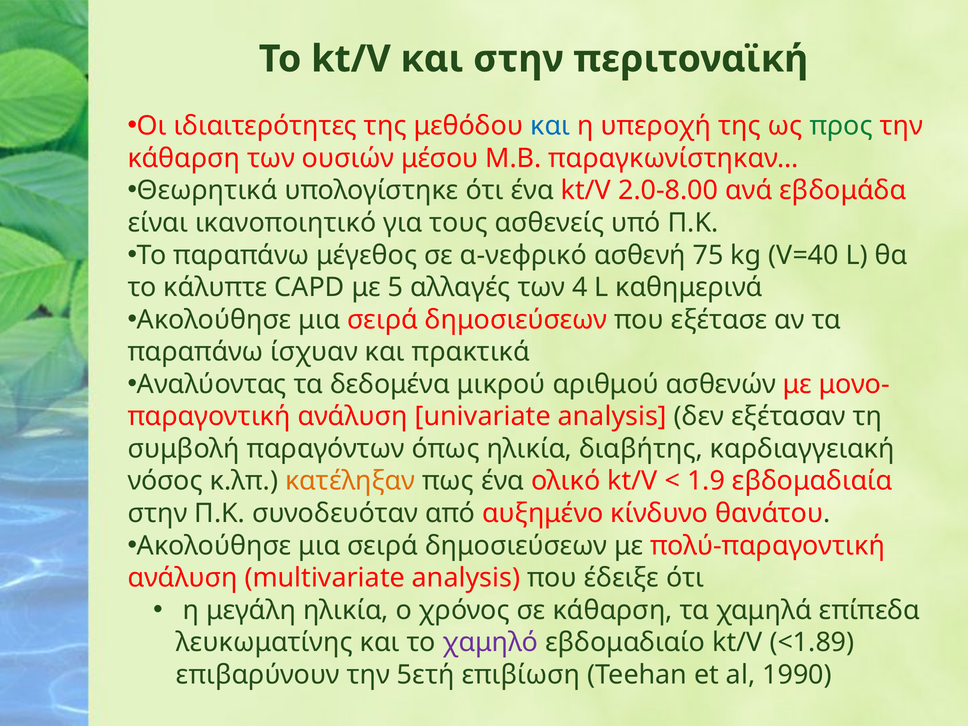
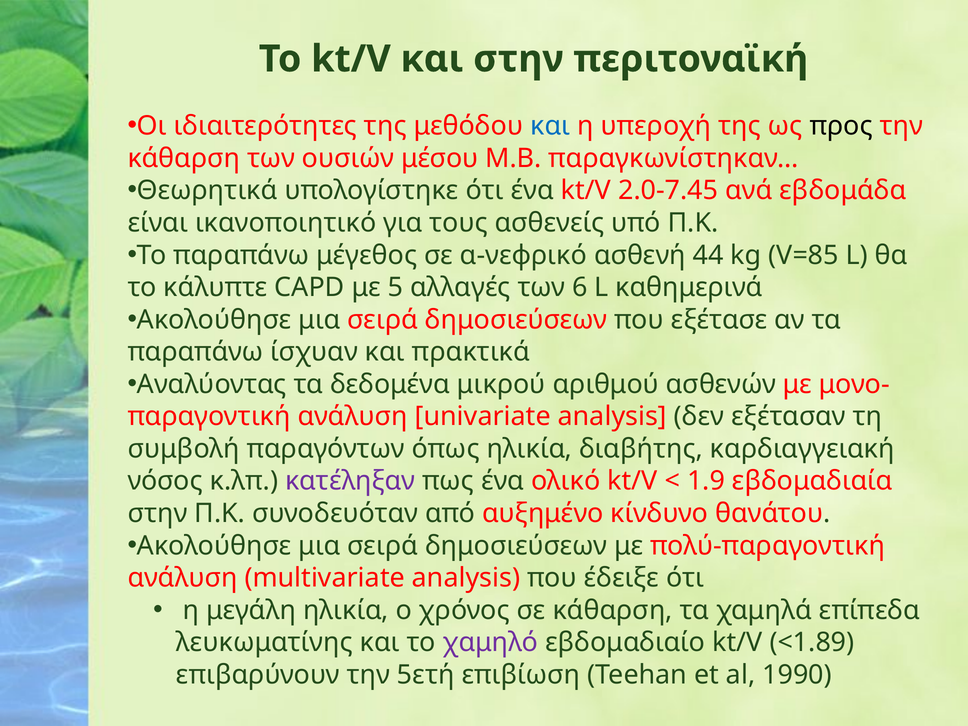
προς colour: green -> black (841, 126)
2.0-8.00: 2.0-8.00 -> 2.0-7.45 (668, 191)
75: 75 -> 44 (708, 255)
V=40: V=40 -> V=85 (804, 255)
4: 4 -> 6 (580, 287)
κατέληξαν colour: orange -> purple (350, 481)
